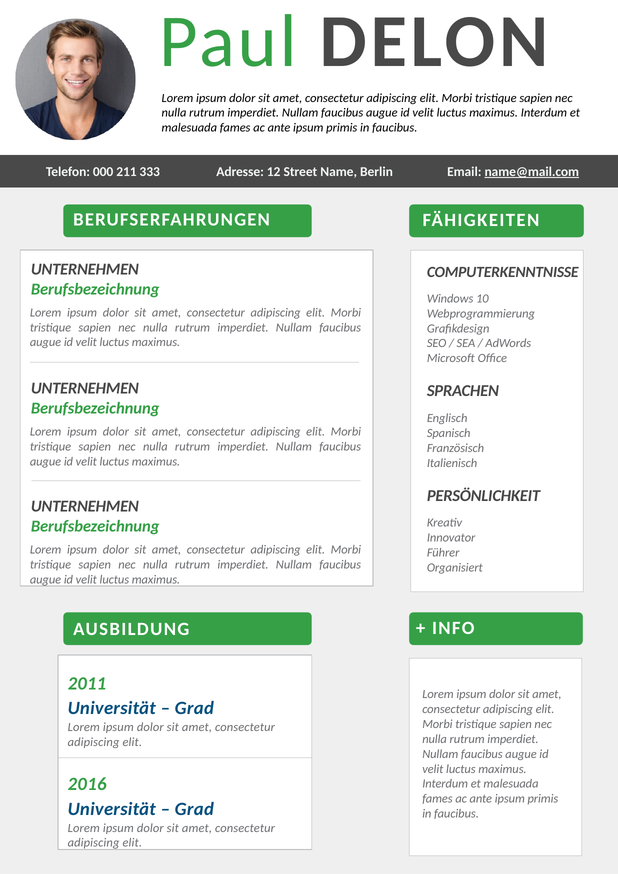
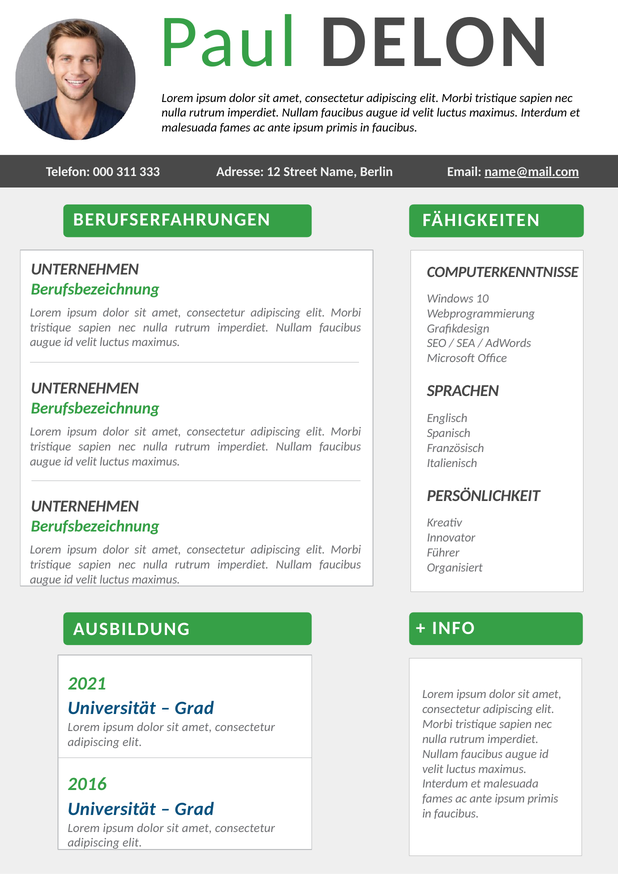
211: 211 -> 311 (126, 172)
2011: 2011 -> 2021 (87, 684)
